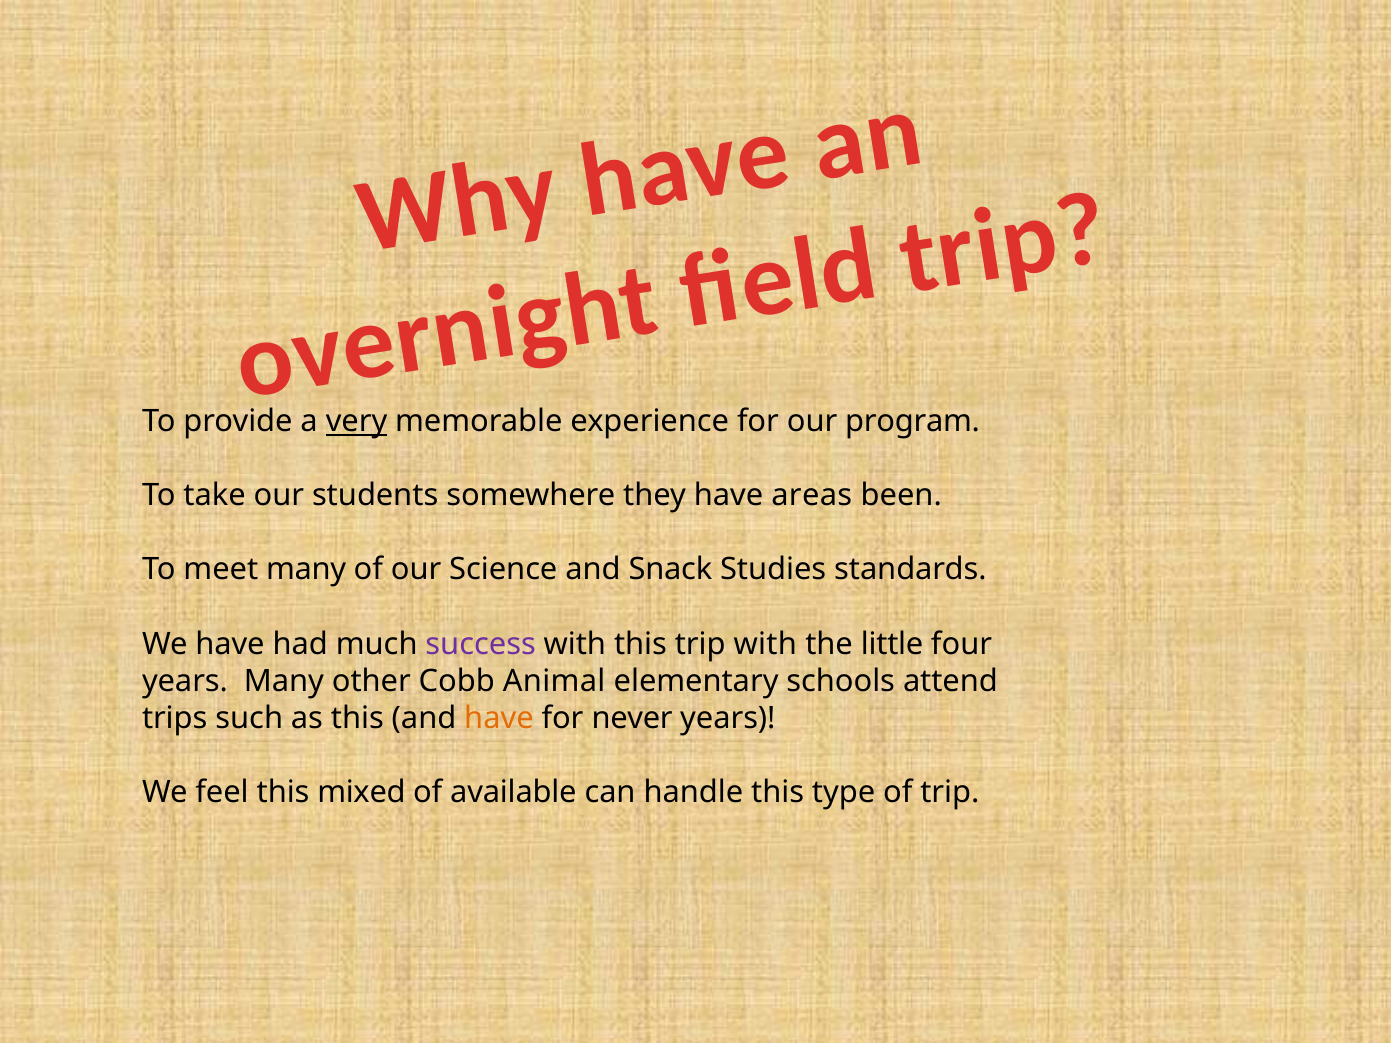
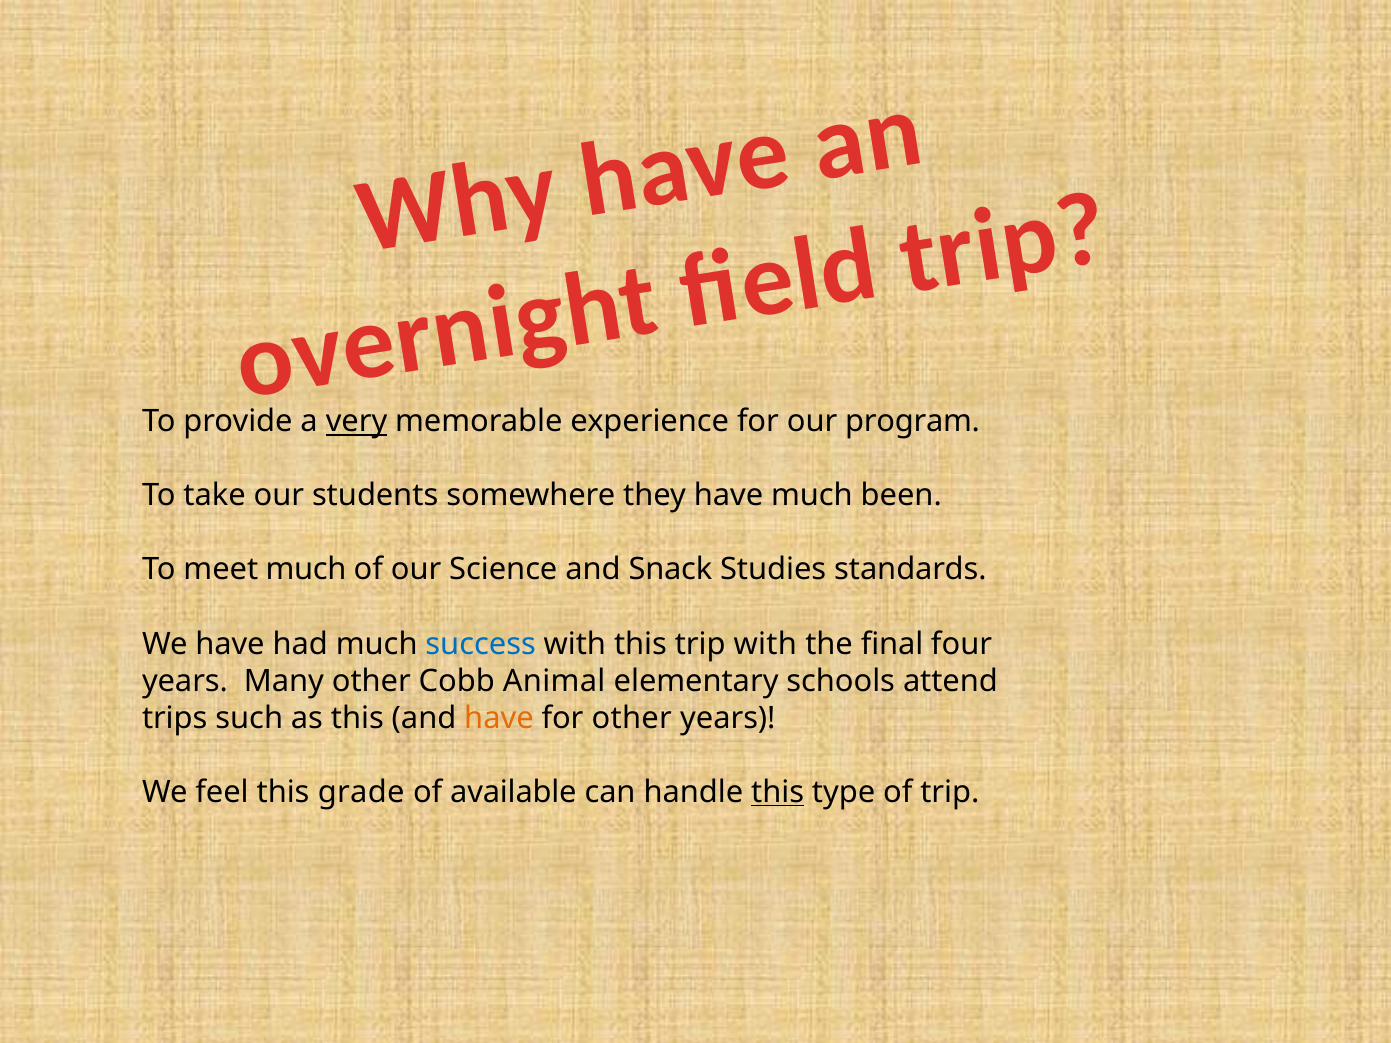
have areas: areas -> much (812, 496)
meet many: many -> much (306, 570)
success colour: purple -> blue (481, 644)
little: little -> final (892, 644)
for never: never -> other (632, 718)
mixed: mixed -> grade (361, 792)
this underline: none -> present (778, 792)
